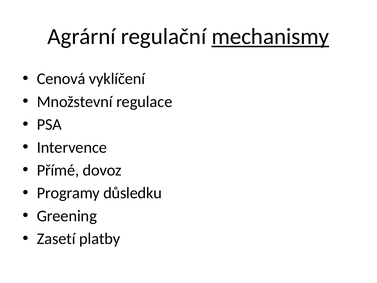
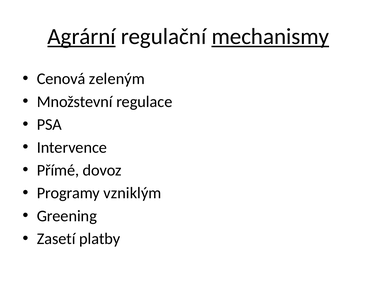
Agrární underline: none -> present (82, 36)
vyklíčení: vyklíčení -> zeleným (117, 79)
důsledku: důsledku -> vzniklým (132, 193)
